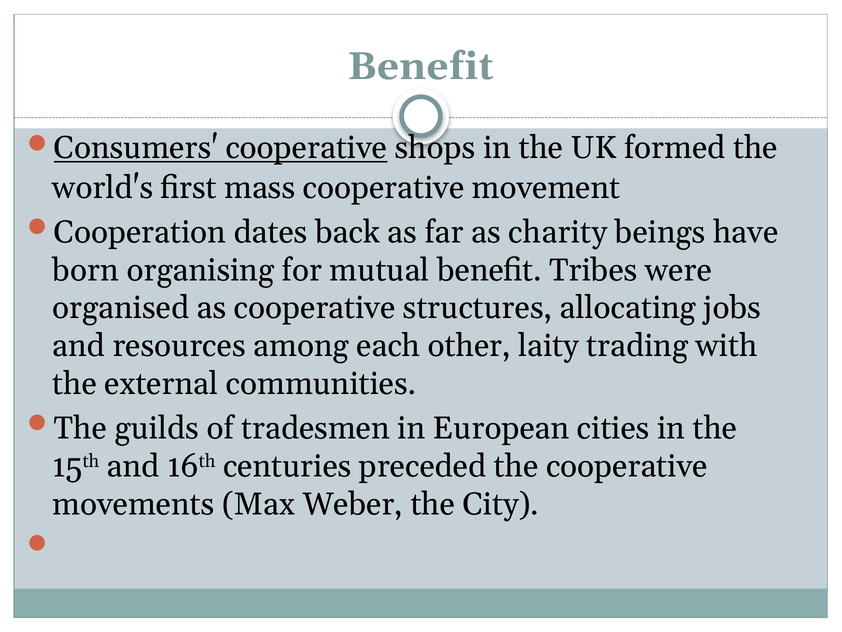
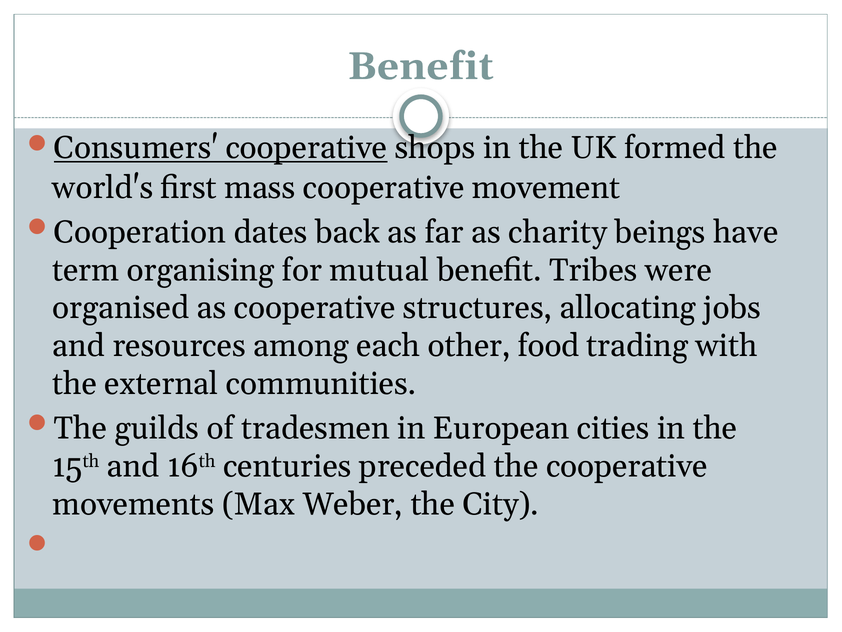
born: born -> term (86, 270)
laity: laity -> food (549, 346)
